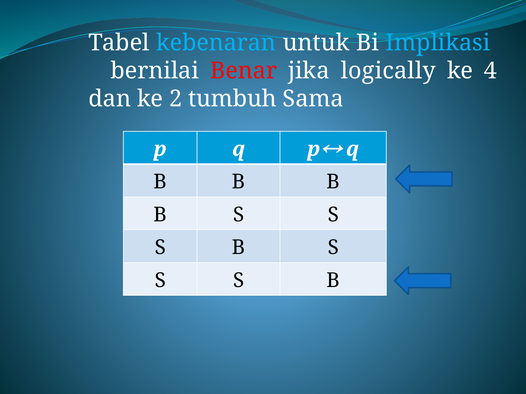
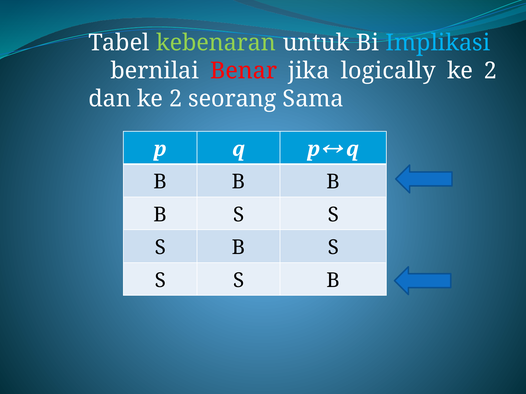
kebenaran colour: light blue -> light green (216, 43)
4: 4 -> 2 (490, 71)
tumbuh: tumbuh -> seorang (232, 99)
